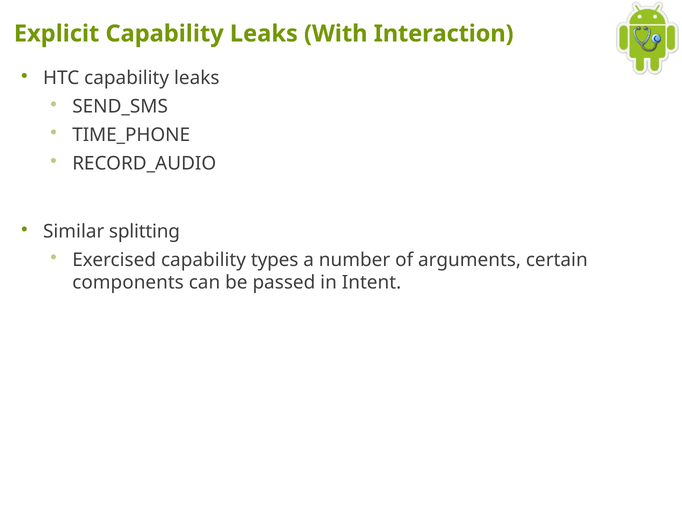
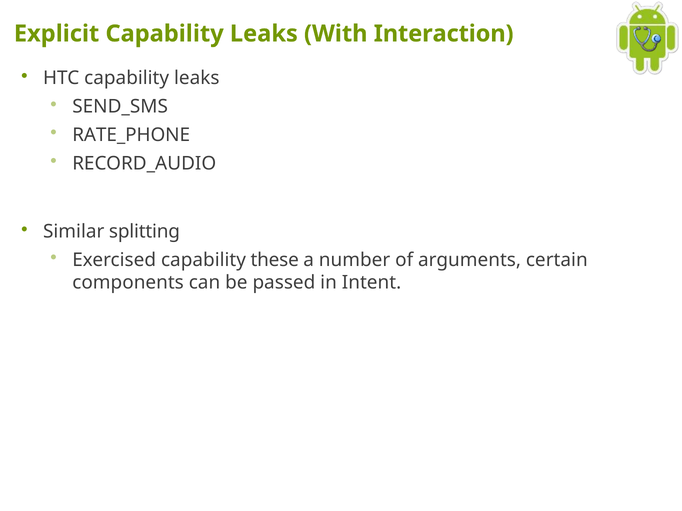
TIME_PHONE: TIME_PHONE -> RATE_PHONE (131, 135)
types: types -> these (275, 260)
